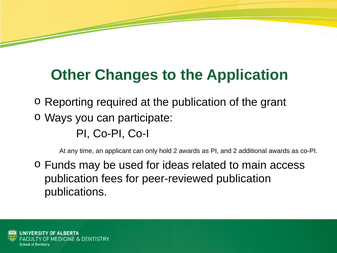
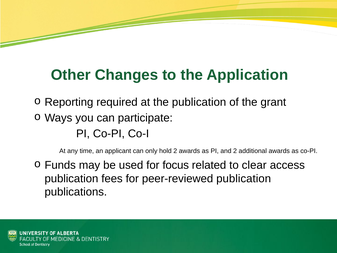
ideas: ideas -> focus (176, 165)
main: main -> clear (254, 165)
